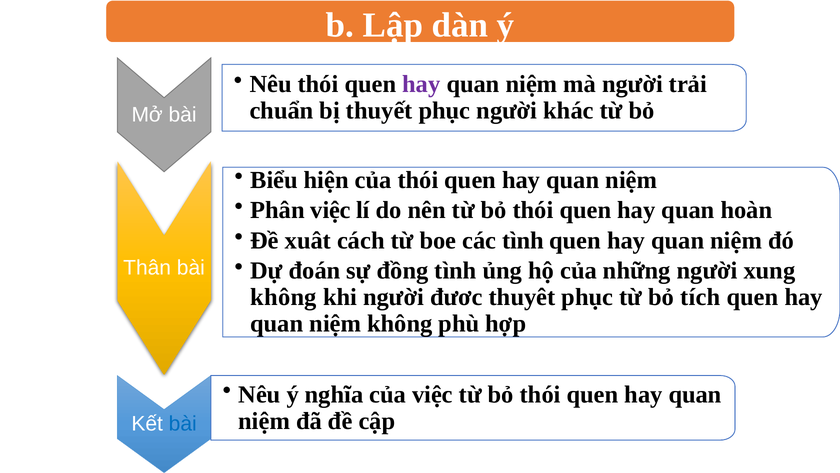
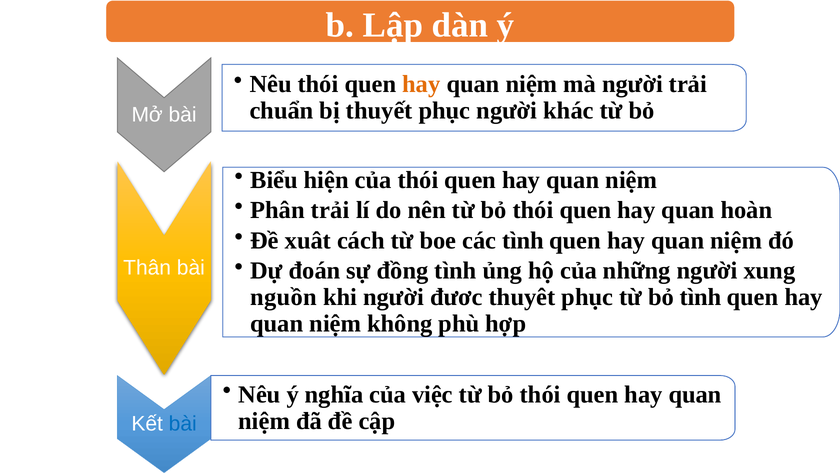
hay colour: purple -> orange (421, 84)
Phân việc: việc -> trải (330, 210)
không: không -> nguồn (283, 297)
bỏ tích: tích -> tình (700, 297)
